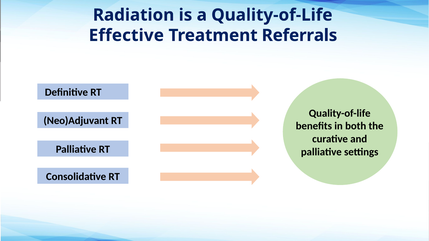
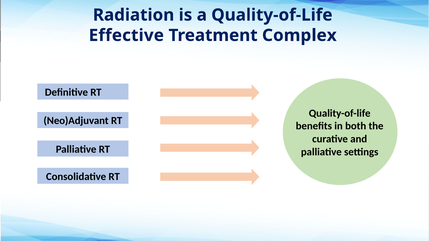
Referrals: Referrals -> Complex (299, 35)
